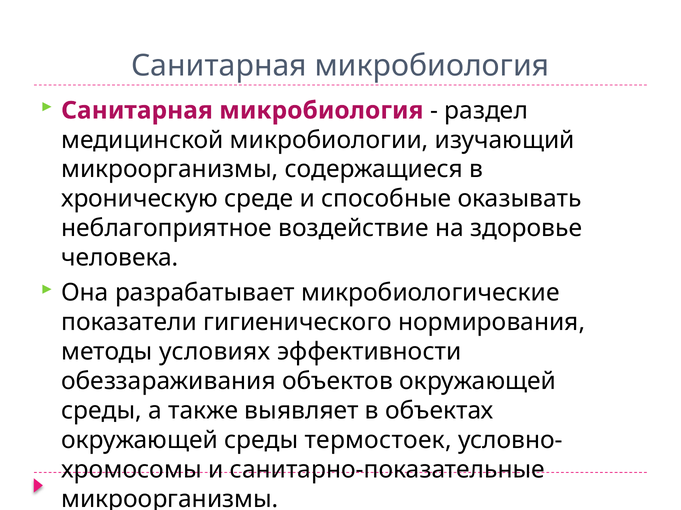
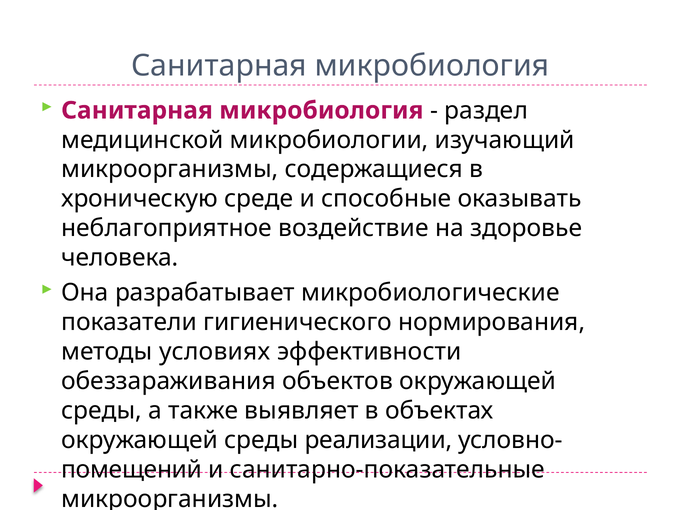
термостоек: термостоек -> реализации (378, 441)
хромосомы: хромосомы -> помещений (132, 470)
